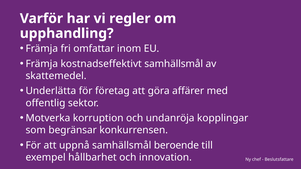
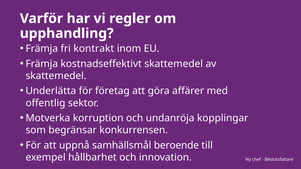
omfattar: omfattar -> kontrakt (94, 49)
kostnadseffektivt samhällsmål: samhällsmål -> skattemedel (174, 64)
